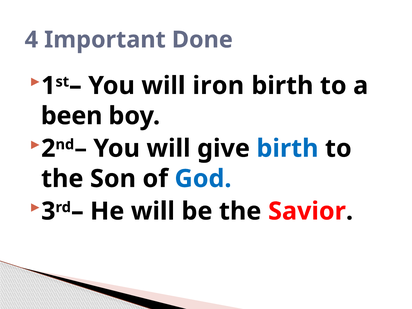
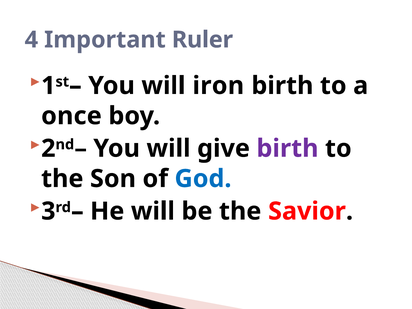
Done: Done -> Ruler (202, 40)
been: been -> once (71, 116)
birth colour: blue -> purple (287, 148)
